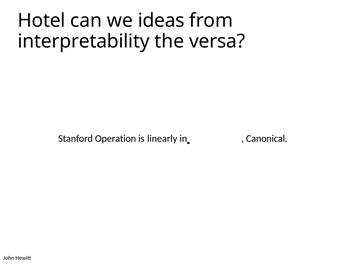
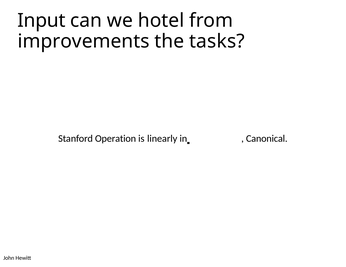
Hotel: Hotel -> Input (41, 20)
ideas: ideas -> hotel (161, 20)
interpretability: interpretability -> improvements (84, 41)
versa: versa -> tasks (217, 41)
